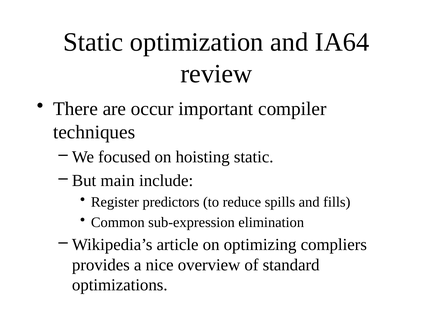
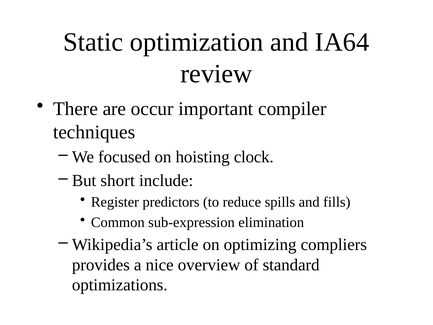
hoisting static: static -> clock (254, 157)
main: main -> short (118, 180)
